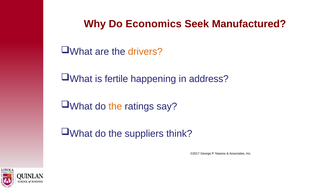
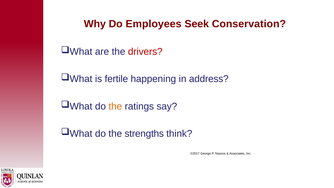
Economics: Economics -> Employees (154, 24)
Manufactured: Manufactured -> Conservation (249, 24)
drivers colour: orange -> red (145, 52)
suppliers: suppliers -> strengths (144, 134)
